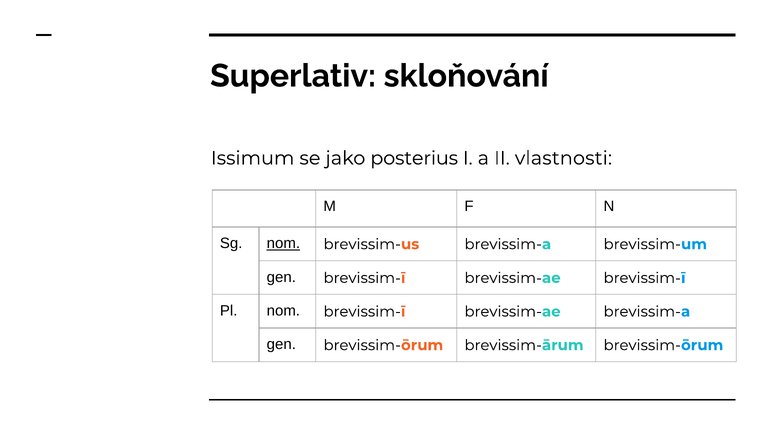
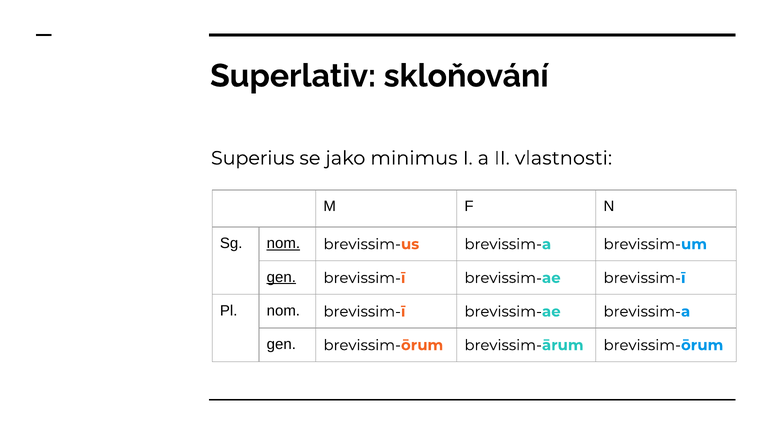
Issimum: Issimum -> Superius (253, 158)
posterius: posterius -> minimus (414, 158)
gen underline: none -> present (281, 277)
